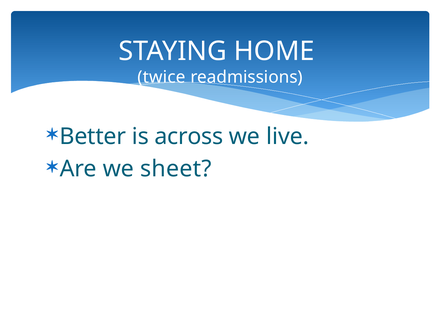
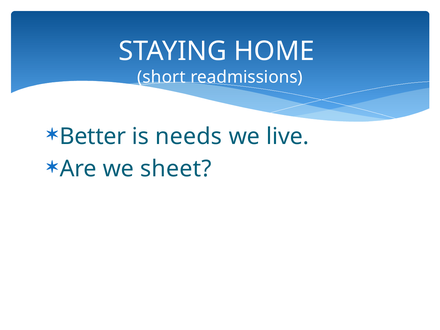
twice: twice -> short (162, 77)
across: across -> needs (189, 136)
